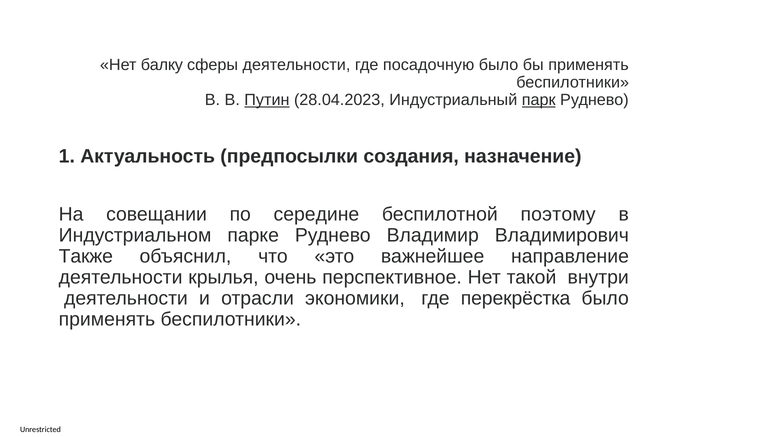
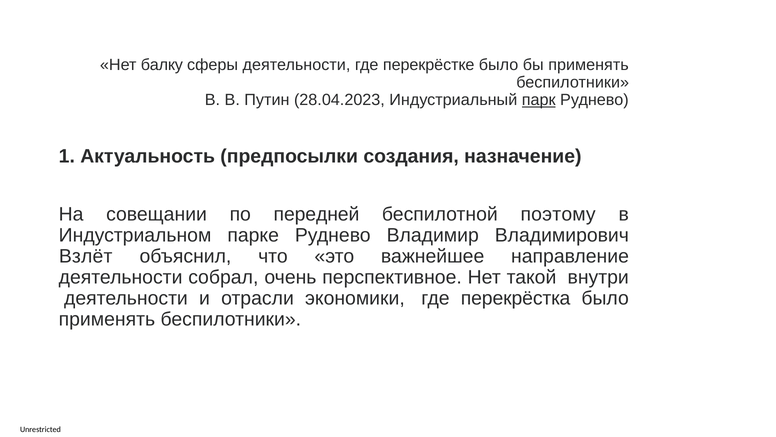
посадочную: посадочную -> перекрёстке (429, 65)
Путин underline: present -> none (267, 100)
середине: середине -> передней (316, 214)
Также: Также -> Взлёт (86, 256)
крылья: крылья -> собрал (223, 277)
